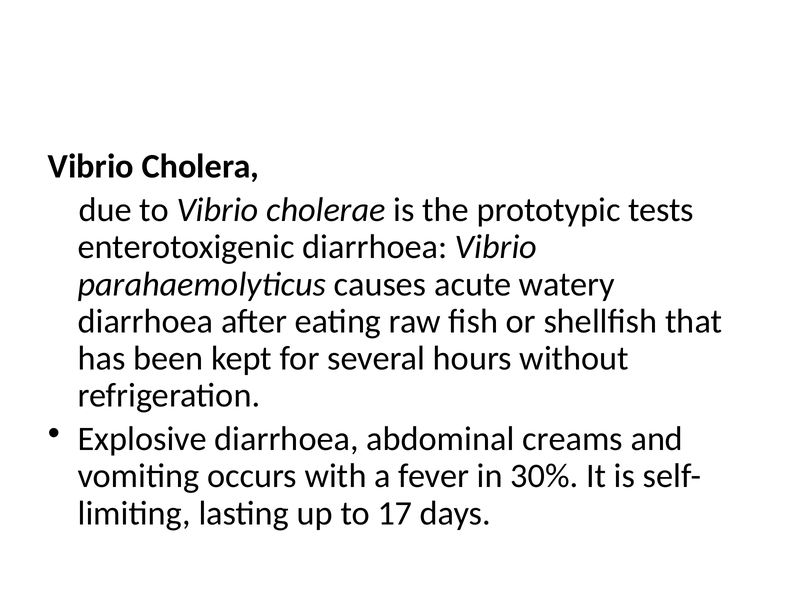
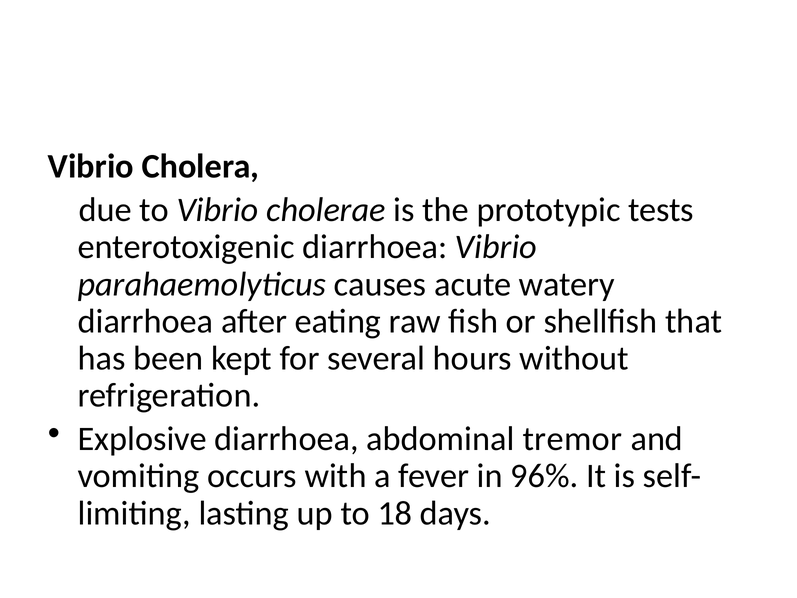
creams: creams -> tremor (572, 439)
30%: 30% -> 96% (544, 476)
17: 17 -> 18 (395, 513)
